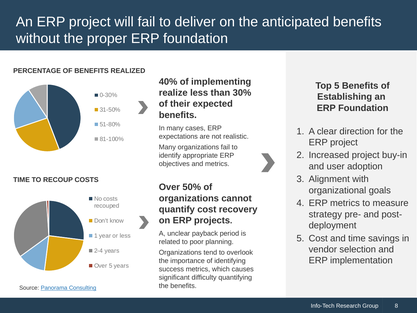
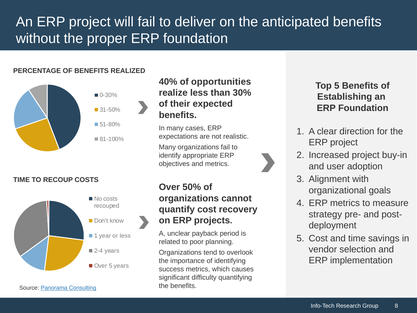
implementing: implementing -> opportunities (221, 82)
